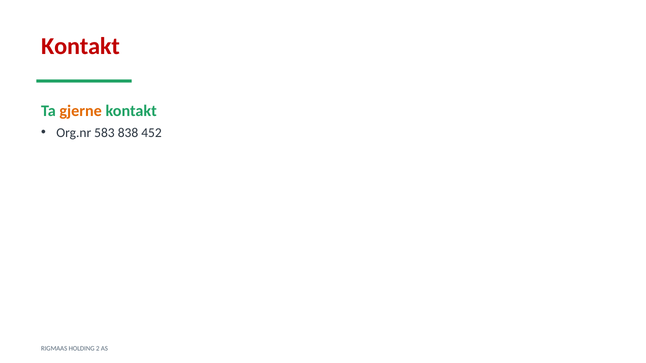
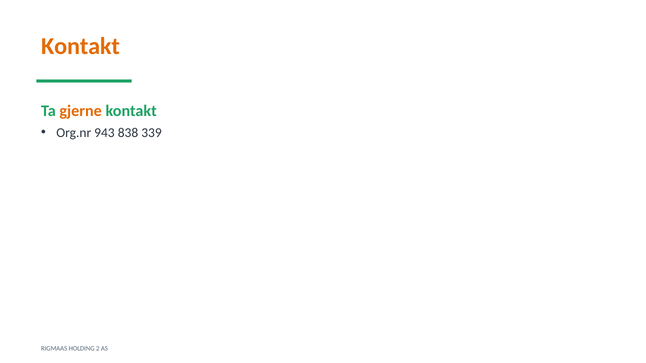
Kontakt colour: red -> orange (80, 46)
583: 583 -> 943 (104, 133)
452: 452 -> 339 (152, 133)
